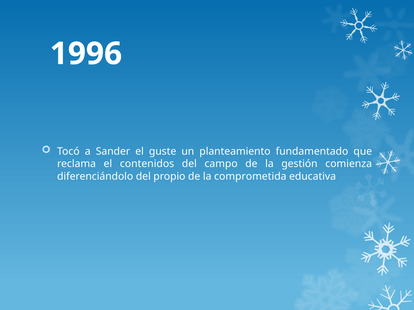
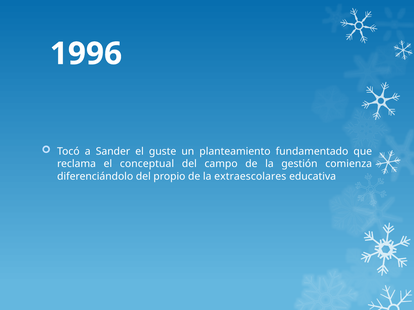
contenidos: contenidos -> conceptual (147, 164)
comprometida: comprometida -> extraescolares (250, 177)
